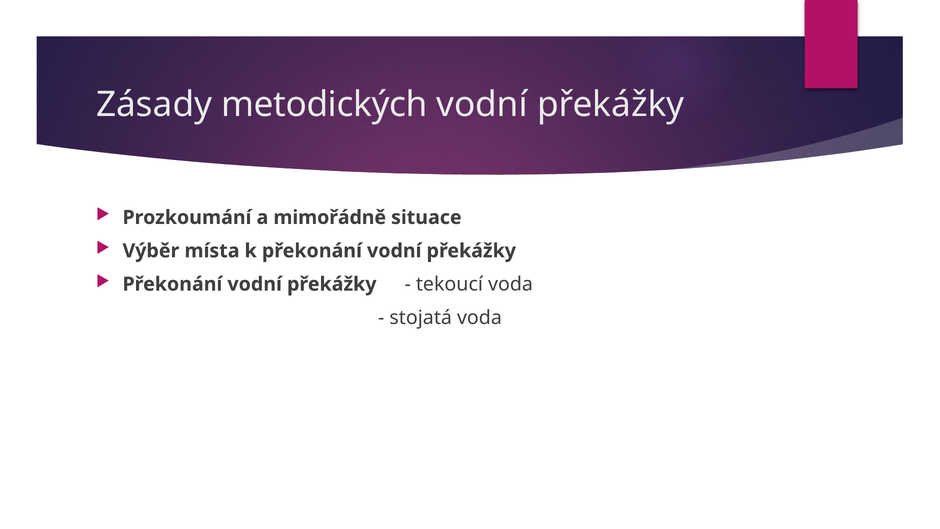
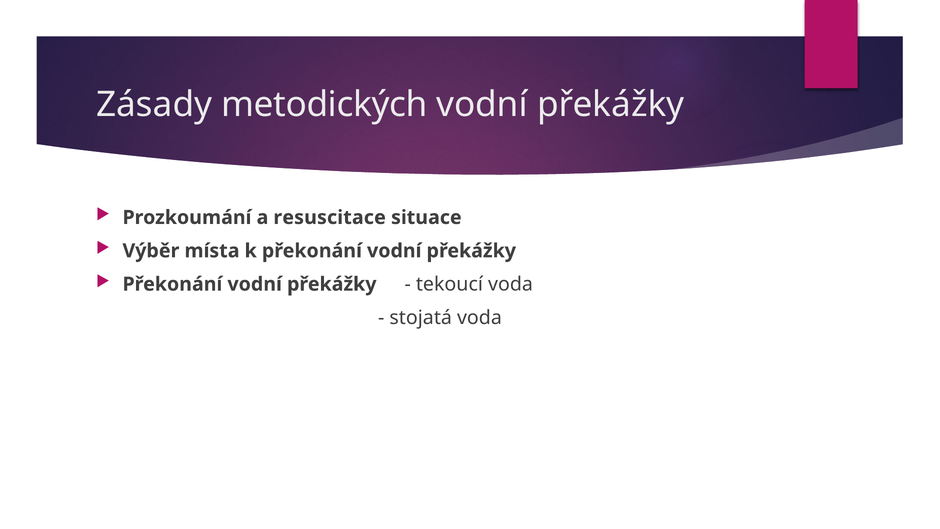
mimořádně: mimořádně -> resuscitace (330, 217)
